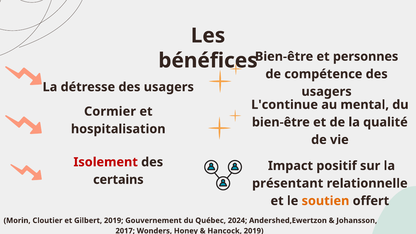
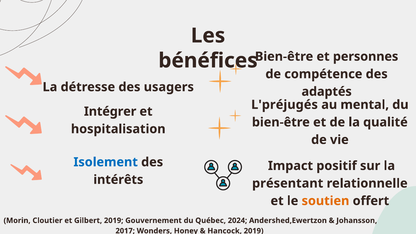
usagers: usagers -> adaptés (327, 92)
L'continue: L'continue -> L'préjugés (285, 105)
Cormier: Cormier -> Intégrer (110, 111)
Isolement colour: red -> blue (106, 162)
certains: certains -> intérêts (118, 180)
